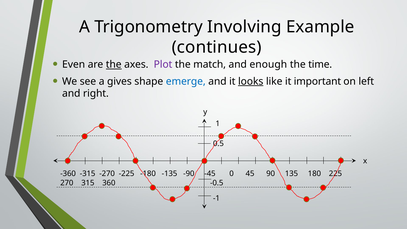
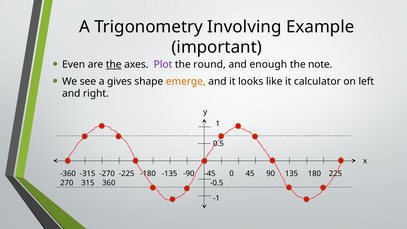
continues: continues -> important (217, 47)
match: match -> round (210, 65)
time: time -> note (320, 65)
emerge colour: blue -> orange (186, 81)
looks underline: present -> none (251, 81)
important: important -> calculator (317, 81)
